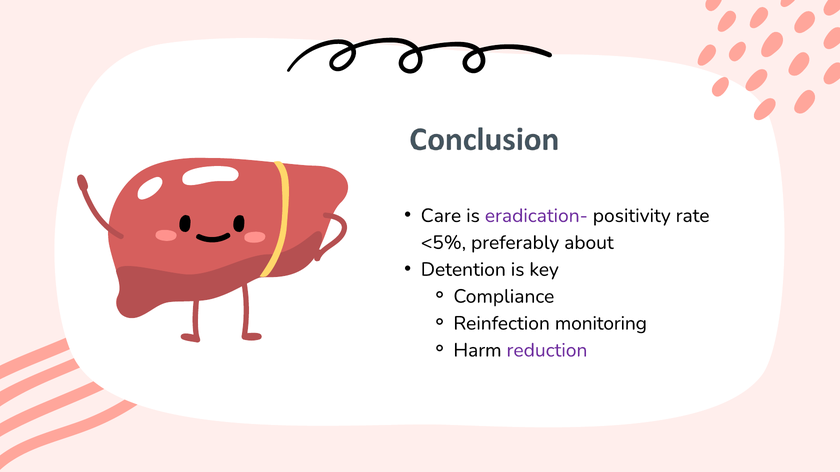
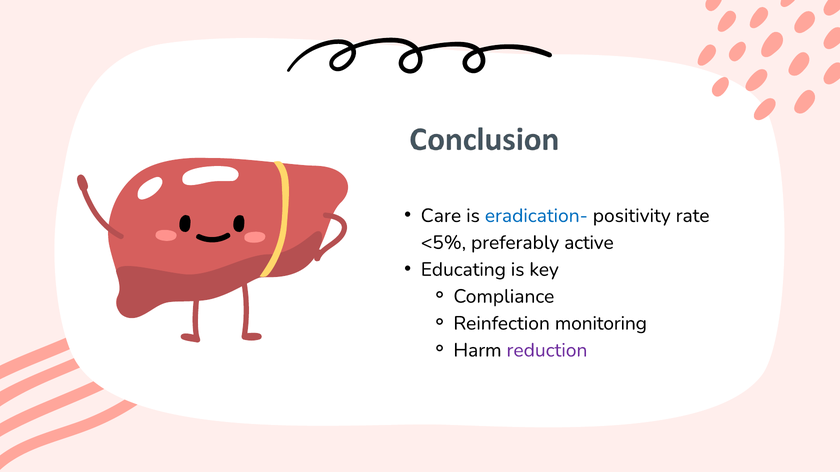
eradication- colour: purple -> blue (536, 216)
about: about -> active (589, 243)
Detention: Detention -> Educating (463, 270)
